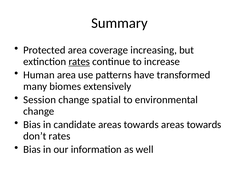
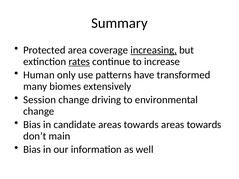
increasing underline: none -> present (154, 50)
Human area: area -> only (66, 75)
spatial: spatial -> driving (106, 100)
don’t rates: rates -> main (59, 136)
